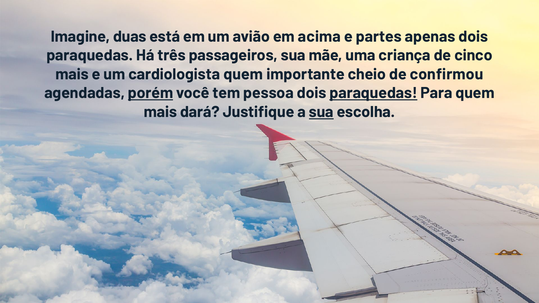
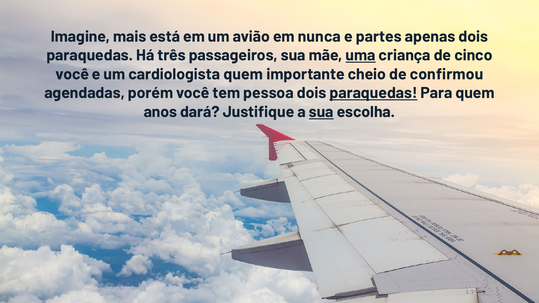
duas: duas -> mais (130, 37)
acima: acima -> nunca (319, 37)
uma underline: none -> present (361, 55)
mais: mais -> você (72, 74)
porém underline: present -> none (151, 93)
mais: mais -> anos (160, 112)
